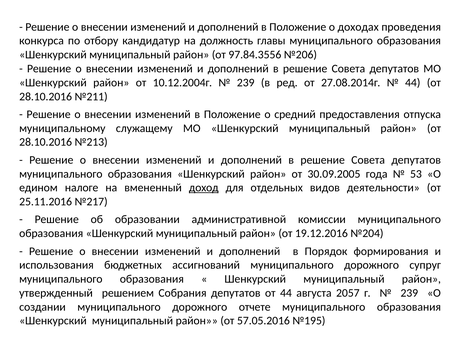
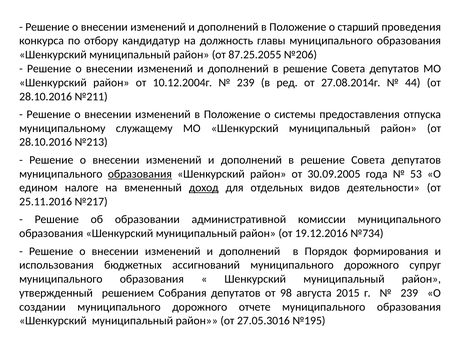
доходах: доходах -> старший (358, 27)
97.84.3556: 97.84.3556 -> 87.25.2055 (255, 55)
средний: средний -> системы (295, 114)
образования underline: none -> present (140, 174)
№204: №204 -> №734 (367, 233)
от 44: 44 -> 98 (286, 293)
2057: 2057 -> 2015 (348, 293)
57.05.2016: 57.05.2016 -> 27.05.3016 (263, 321)
